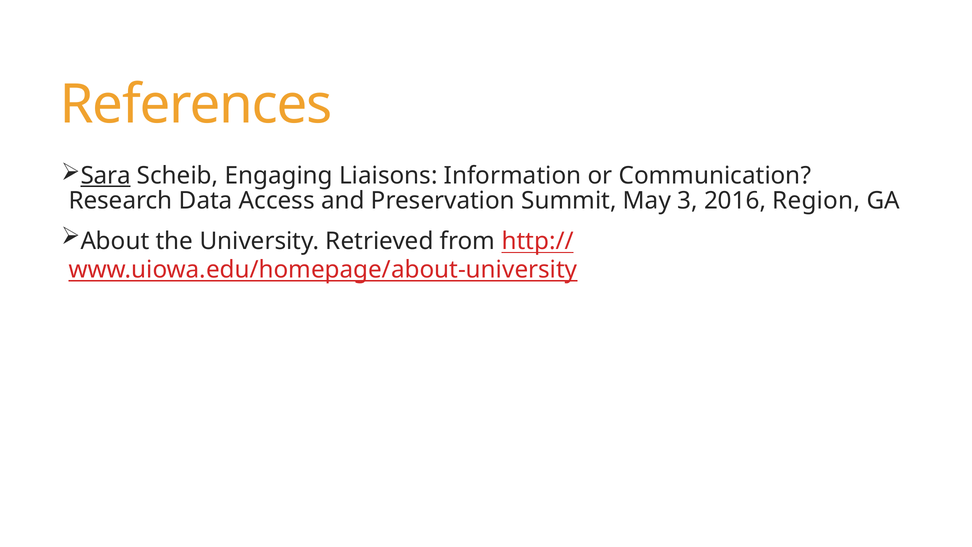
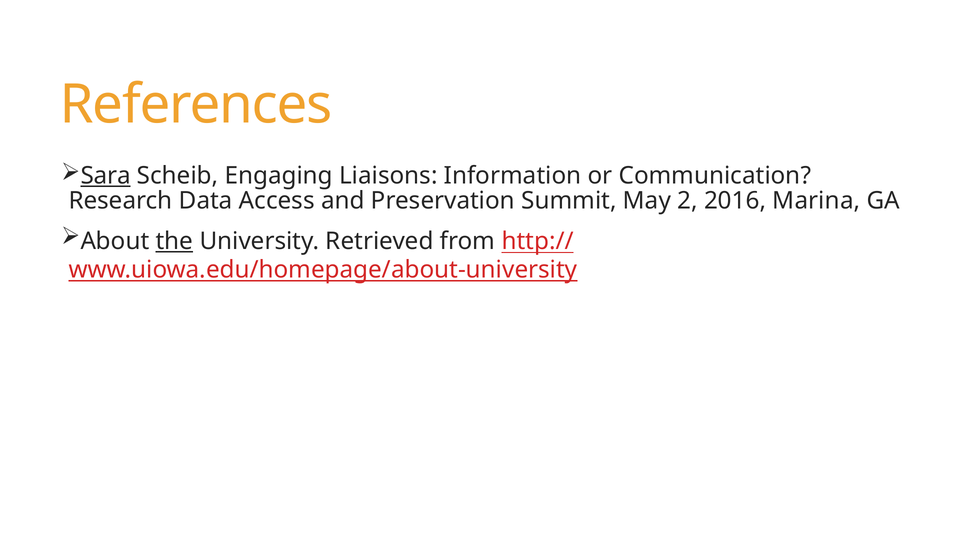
3: 3 -> 2 (688, 201)
Region: Region -> Marina (816, 201)
the underline: none -> present (174, 241)
